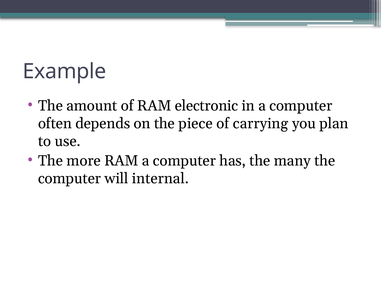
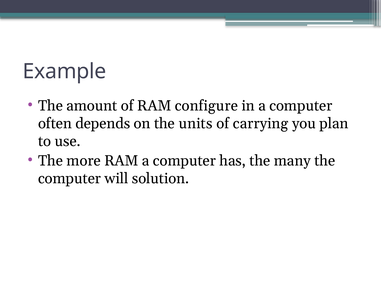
electronic: electronic -> configure (206, 106)
piece: piece -> units (196, 123)
internal: internal -> solution (160, 178)
